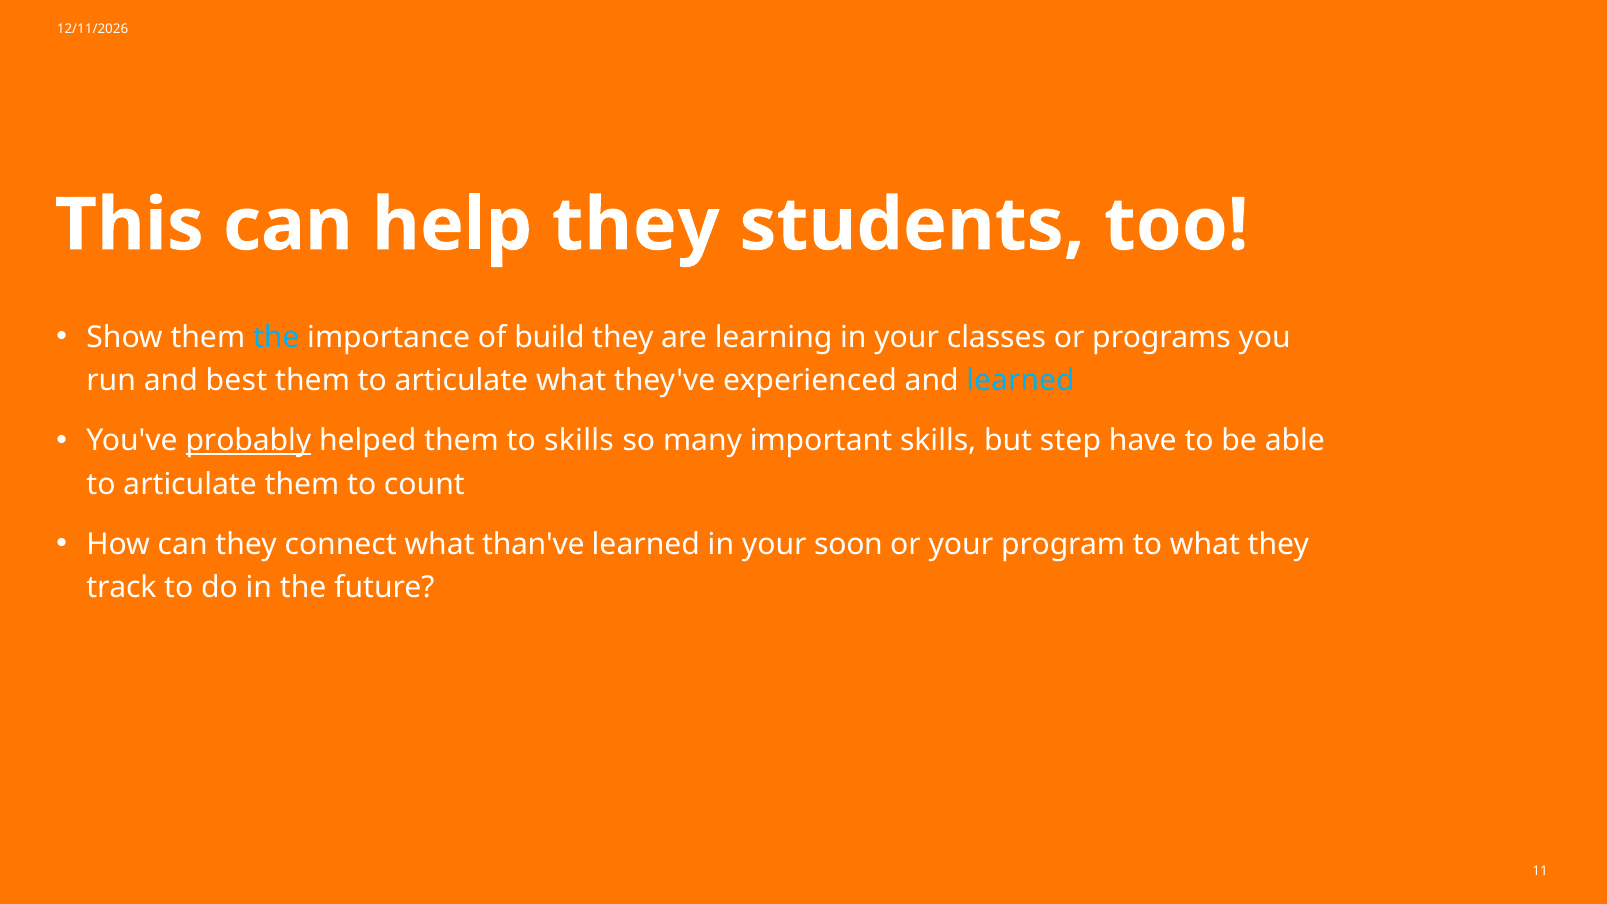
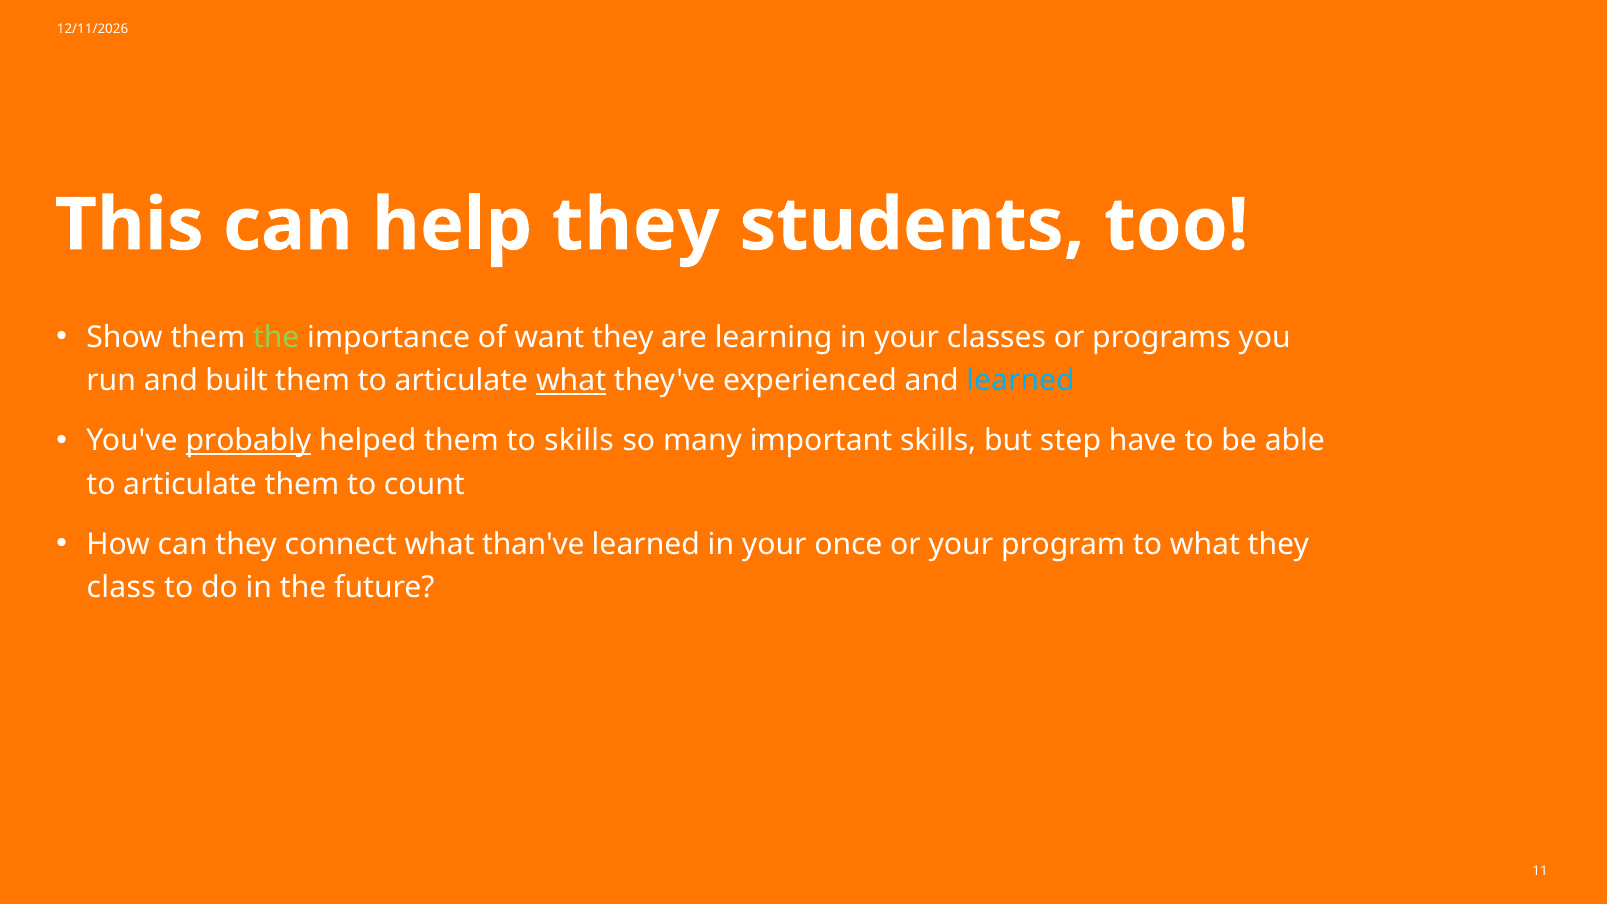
the colour: light blue -> light green (276, 337)
build: build -> want (549, 337)
best: best -> built (237, 381)
what underline: none -> present (571, 381)
soon: soon -> once (848, 544)
track: track -> class (121, 588)
